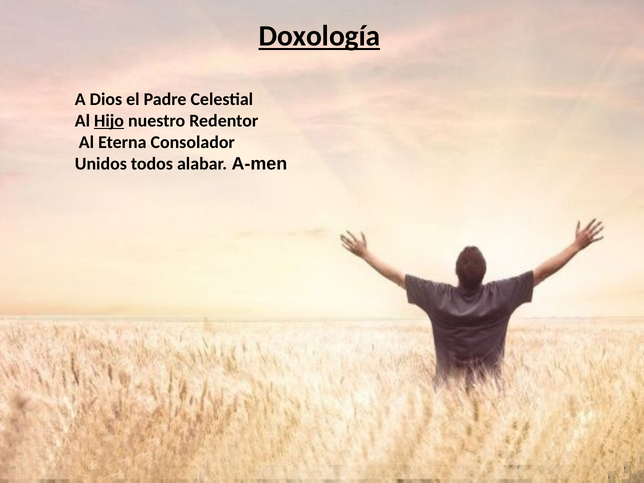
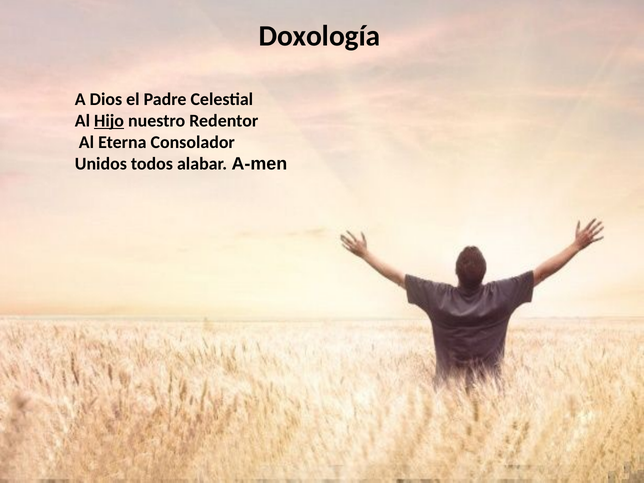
Doxología underline: present -> none (319, 36)
